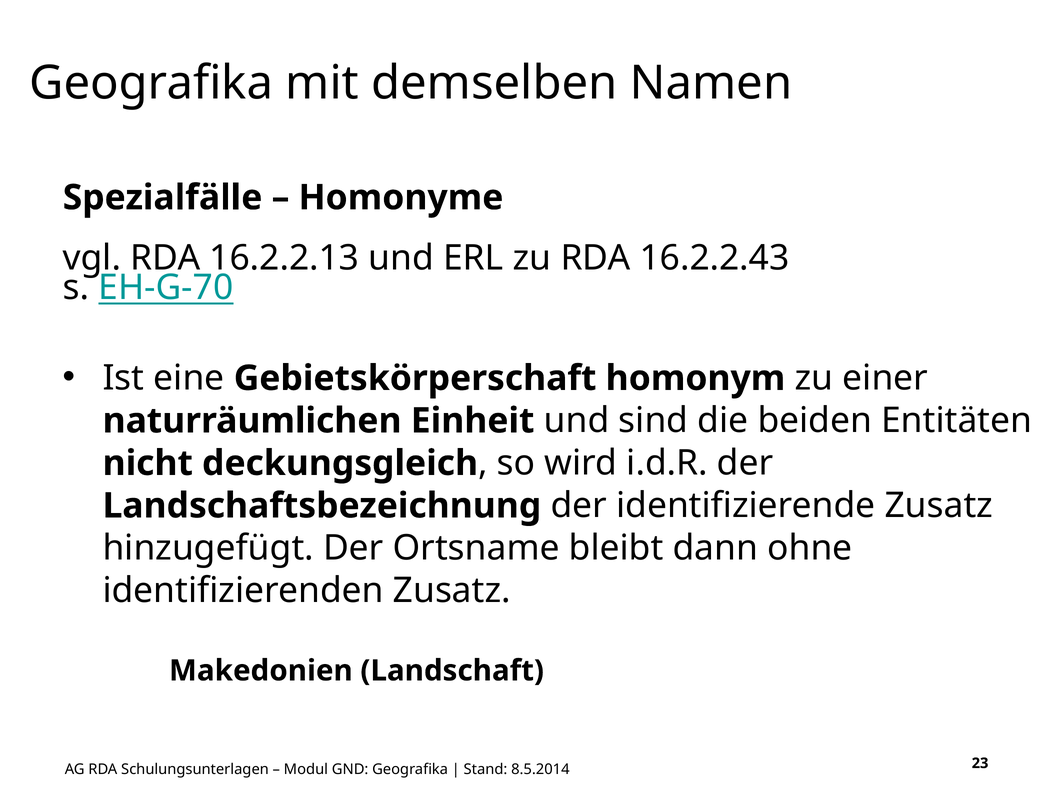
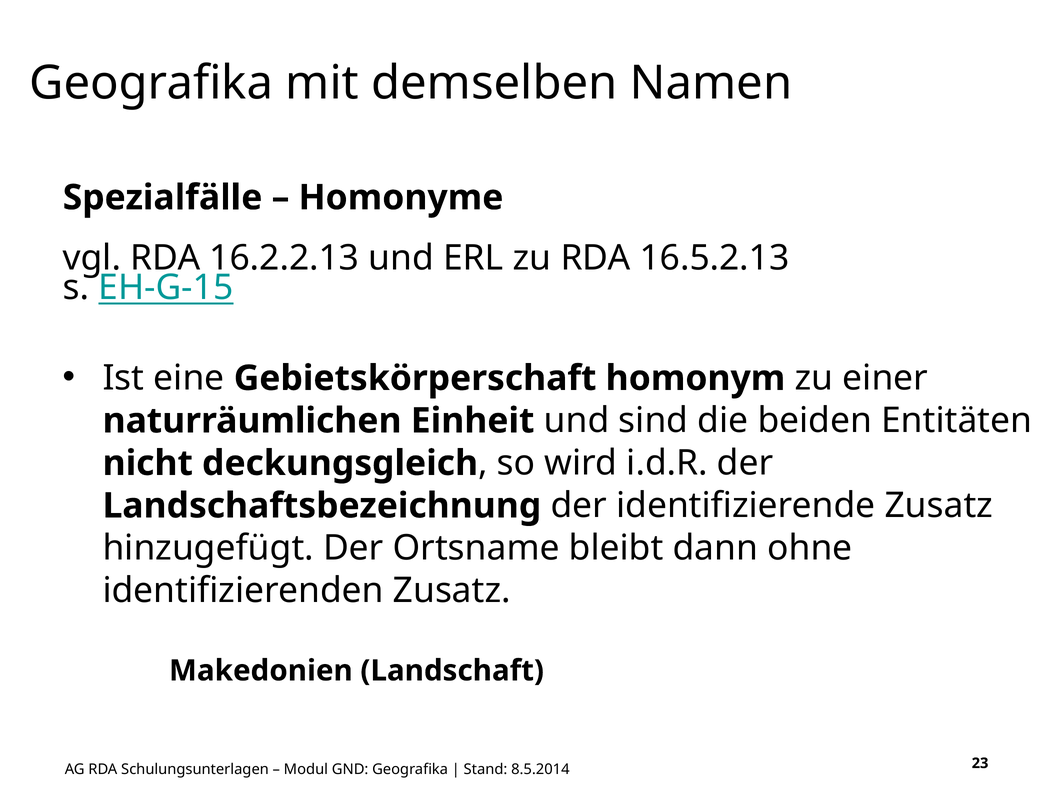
16.2.2.43: 16.2.2.43 -> 16.5.2.13 (715, 258)
EH-G-70: EH-G-70 -> EH-G-15 (166, 287)
